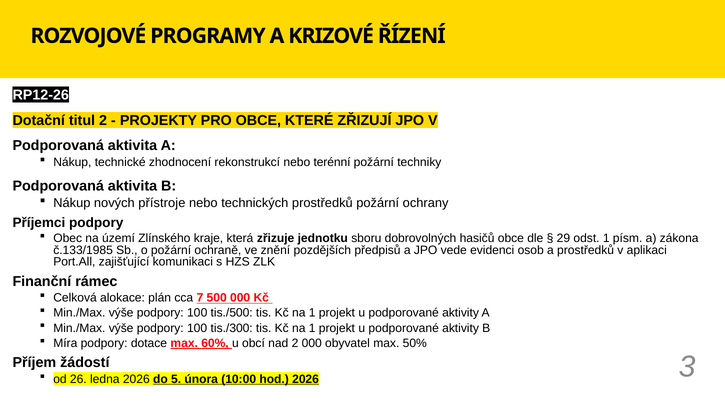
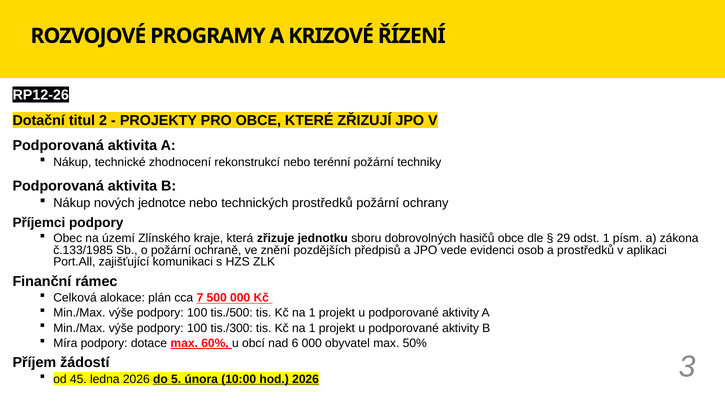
přístroje: přístroje -> jednotce (162, 203)
nad 2: 2 -> 6 (295, 343)
26: 26 -> 45 (78, 379)
